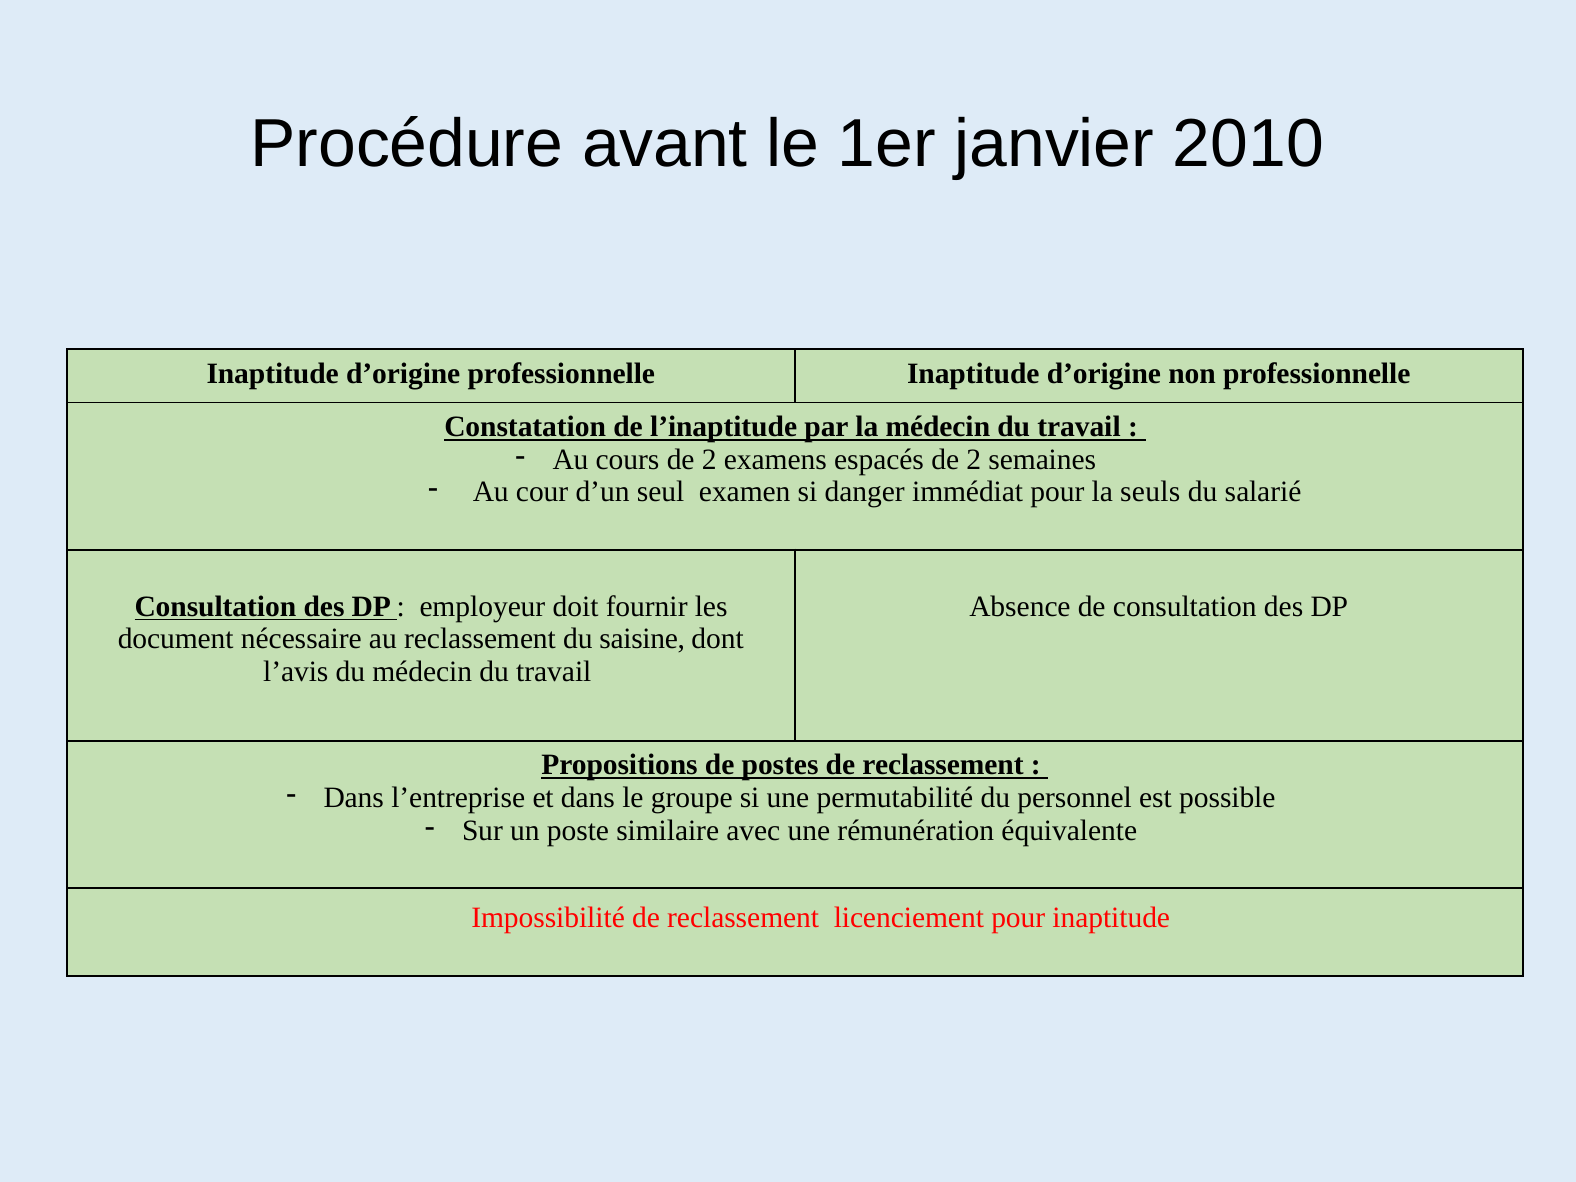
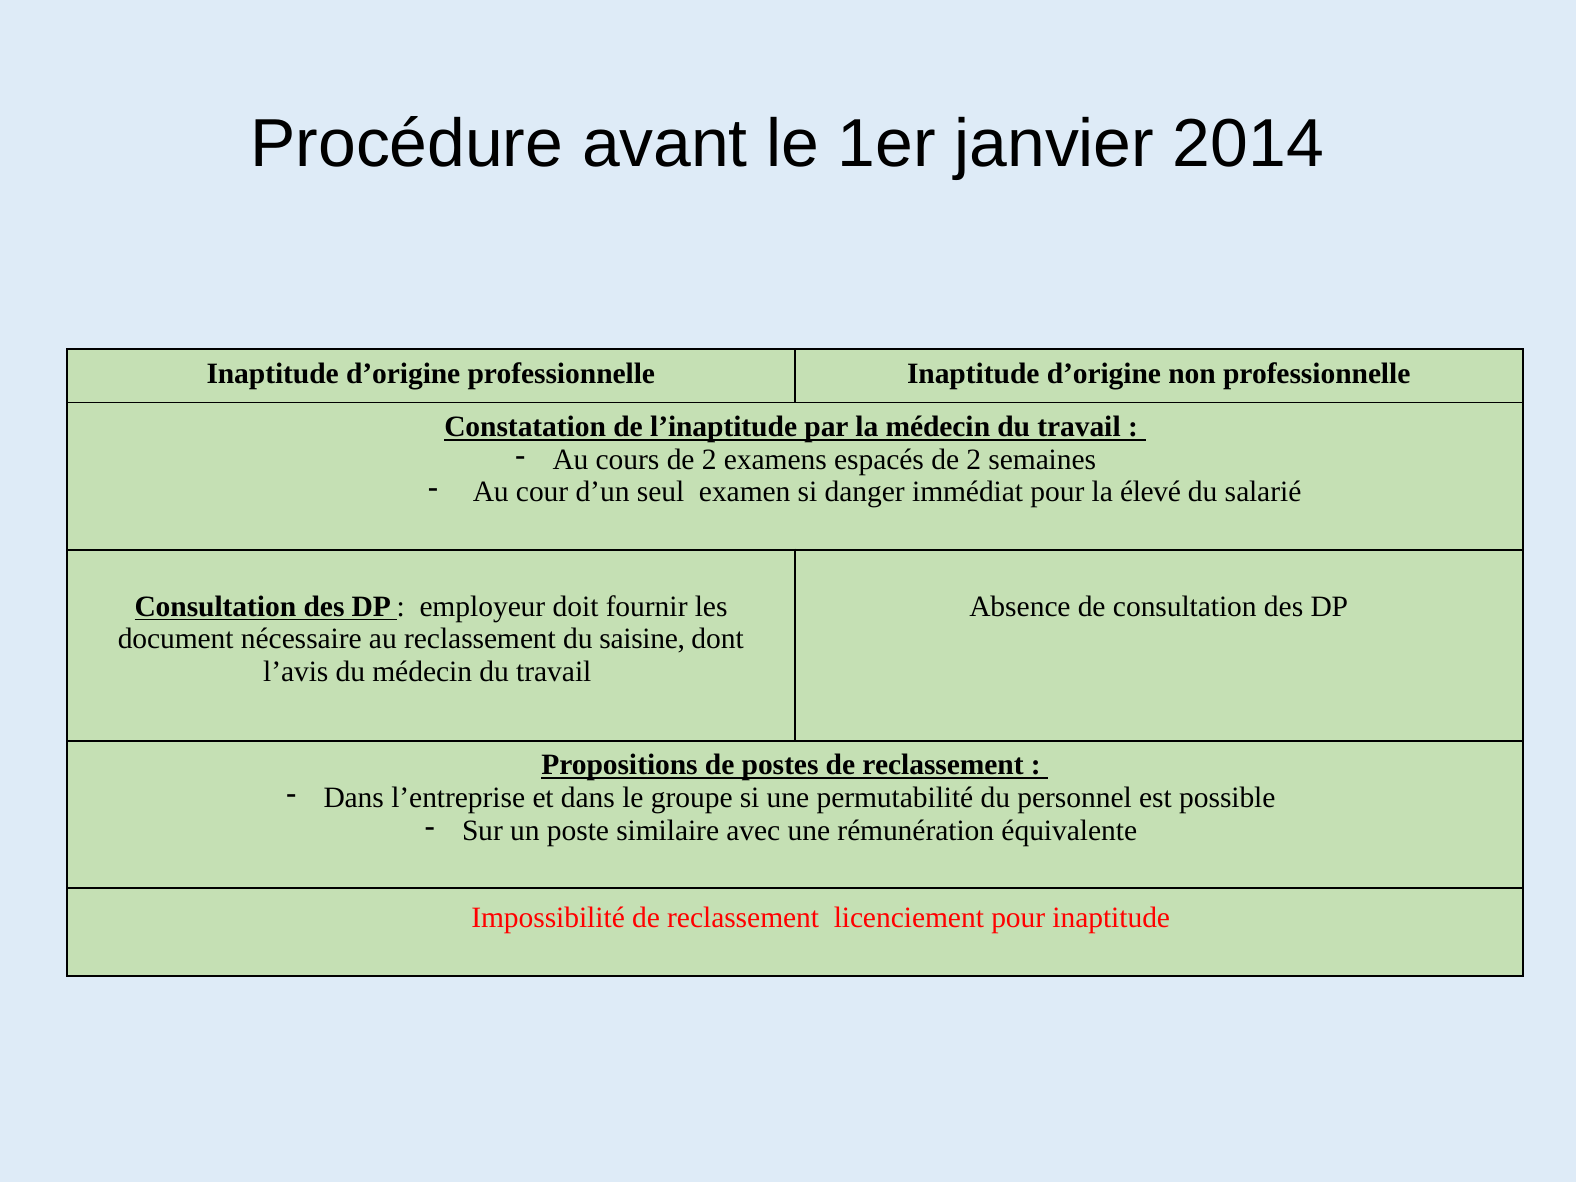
2010: 2010 -> 2014 (1248, 144)
seuls: seuls -> élevé (1151, 492)
